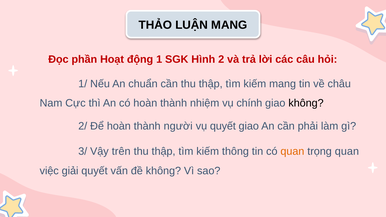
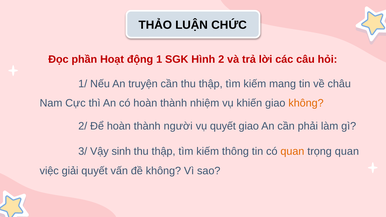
LUẬN MANG: MANG -> CHỨC (229, 25)
chuẩn: chuẩn -> truyện (143, 84)
chính: chính -> khiến (249, 103)
không colour: black -> orange (306, 103)
trên: trên -> sinh (121, 152)
